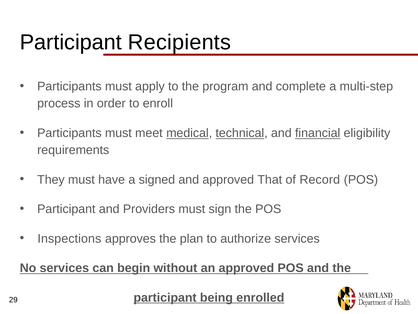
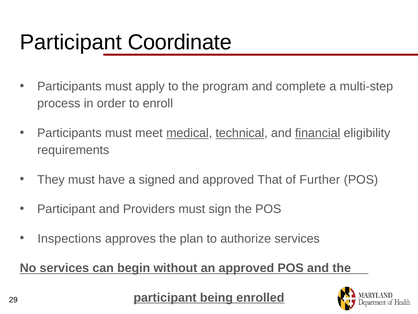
Recipients: Recipients -> Coordinate (180, 42)
Record: Record -> Further (320, 179)
